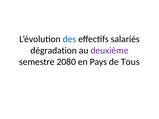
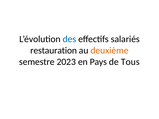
dégradation: dégradation -> restauration (54, 50)
deuxième colour: purple -> orange (110, 50)
2080: 2080 -> 2023 (66, 62)
